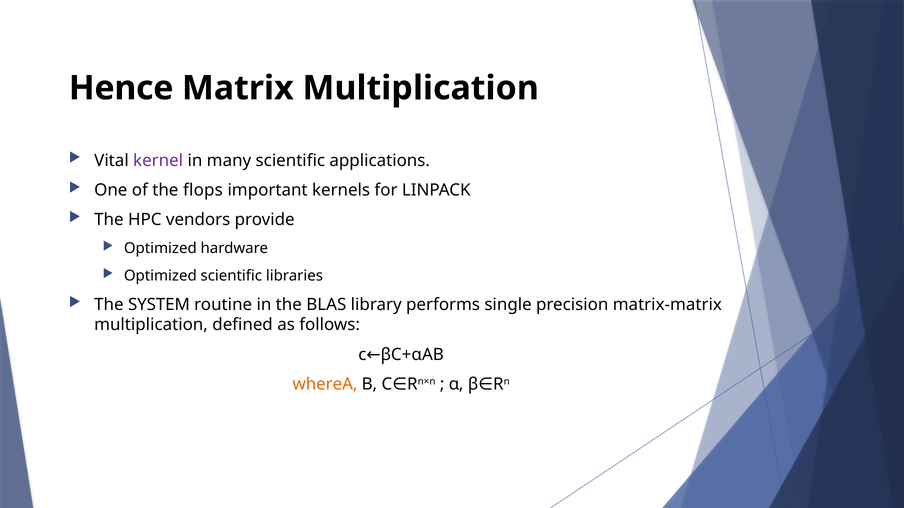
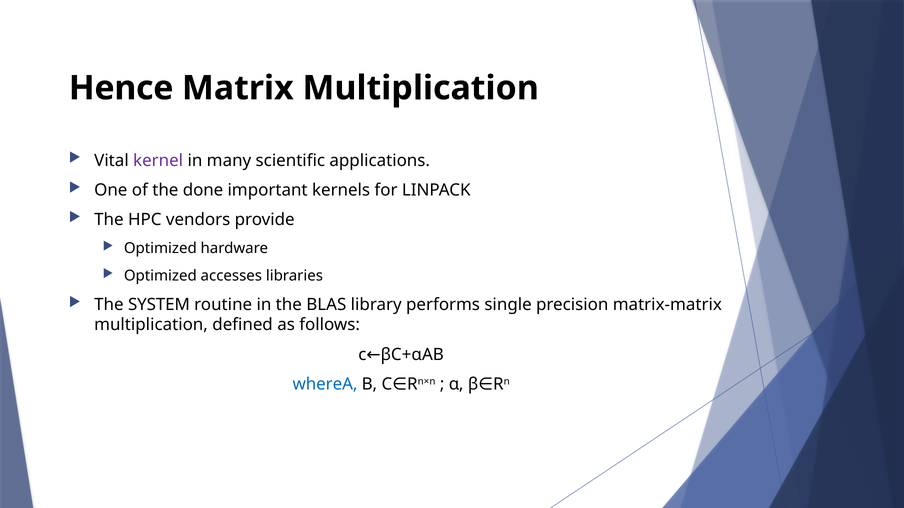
flops: flops -> done (203, 190)
Optimized scientific: scientific -> accesses (231, 276)
whereA colour: orange -> blue (325, 385)
